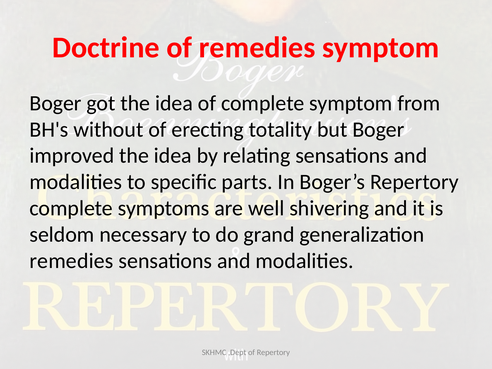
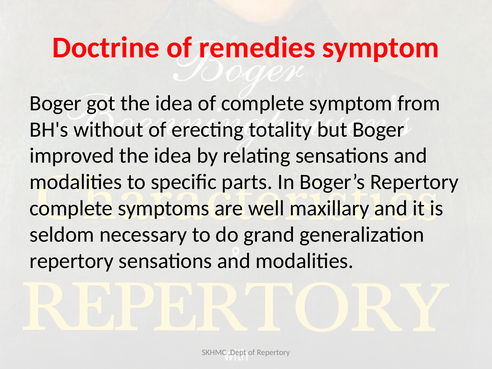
shivering: shivering -> maxillary (329, 208)
remedies: remedies -> repertory (72, 261)
